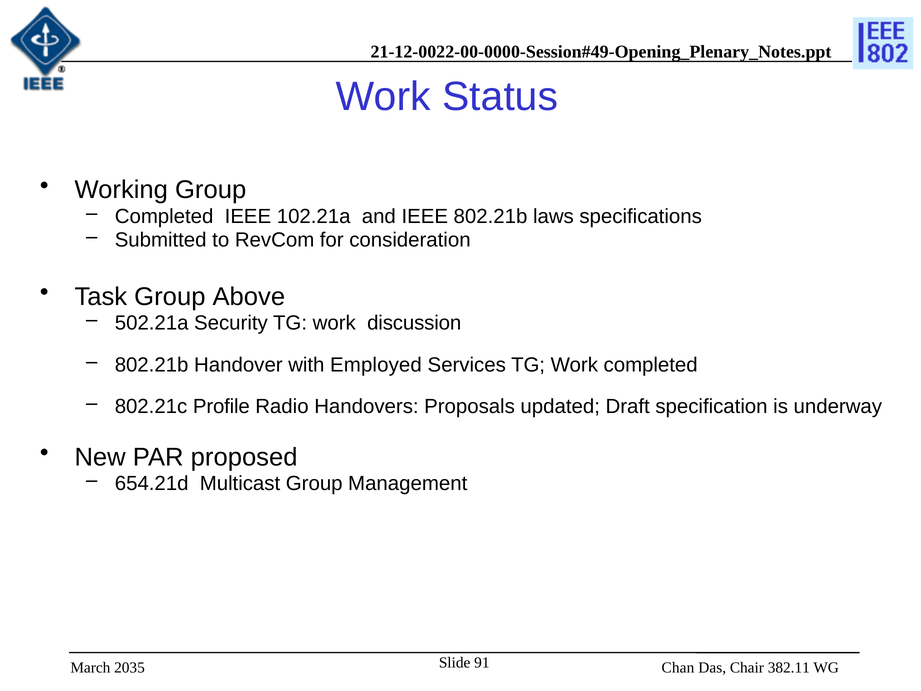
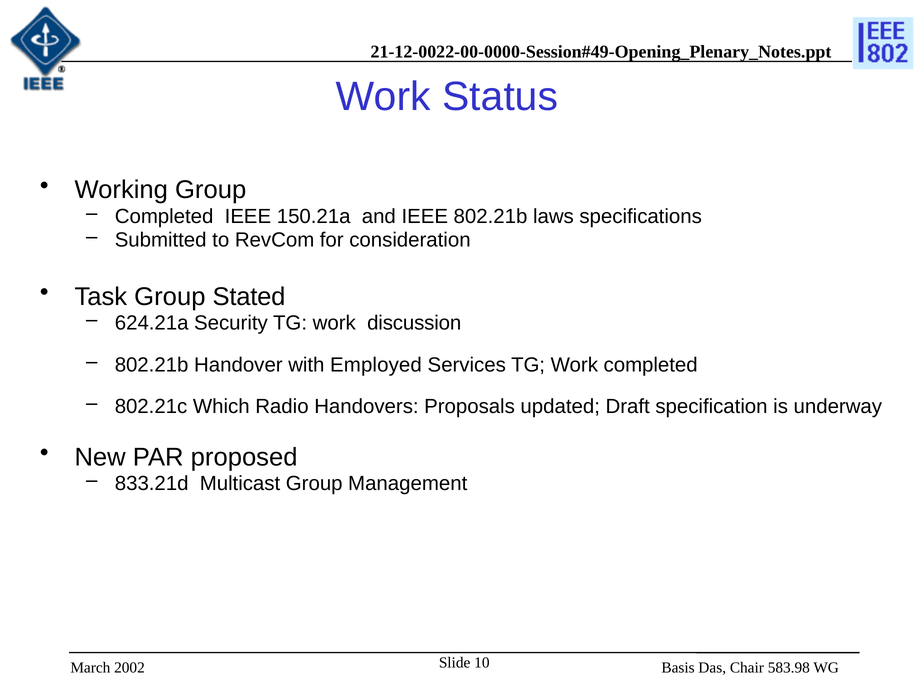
102.21a: 102.21a -> 150.21a (314, 216)
Above: Above -> Stated (249, 297)
502.21a: 502.21a -> 624.21a (152, 323)
Profile: Profile -> Which (221, 406)
654.21d: 654.21d -> 833.21d (152, 483)
91: 91 -> 10 (482, 662)
Chan: Chan -> Basis (678, 667)
382.11: 382.11 -> 583.98 (789, 667)
2035: 2035 -> 2002 (129, 667)
